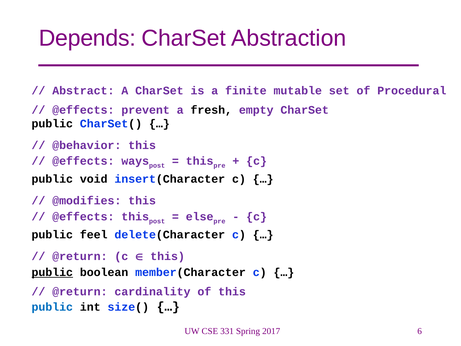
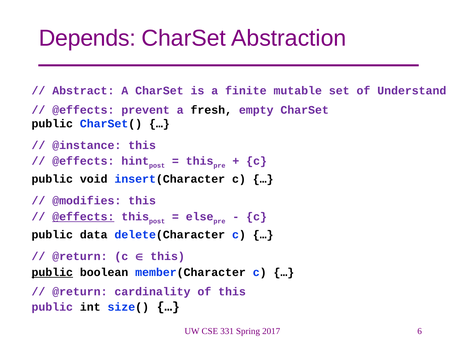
Procedural: Procedural -> Understand (412, 91)
@behavior: @behavior -> @instance (87, 145)
ways: ways -> hint (135, 161)
@effects underline: none -> present (83, 217)
feel: feel -> data (94, 235)
public colour: blue -> purple (52, 307)
